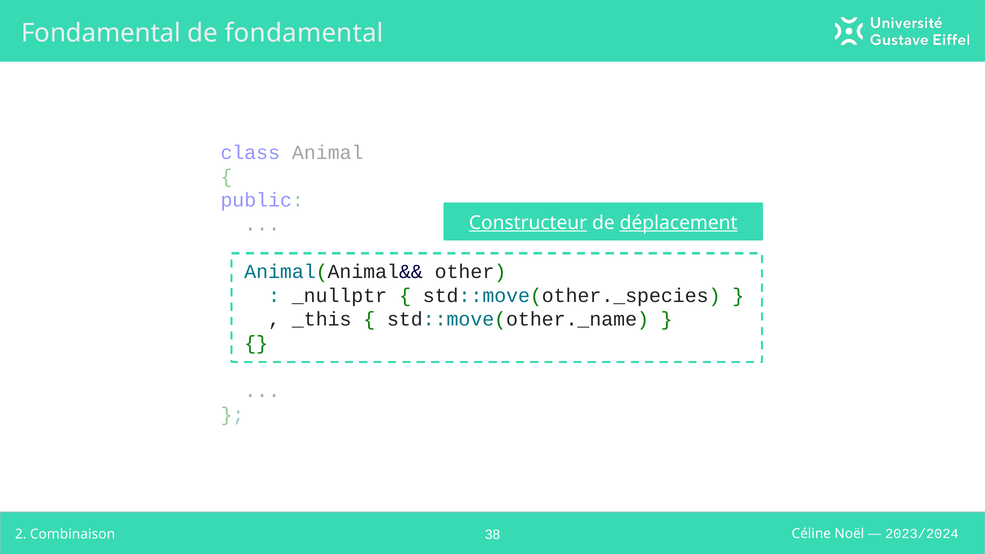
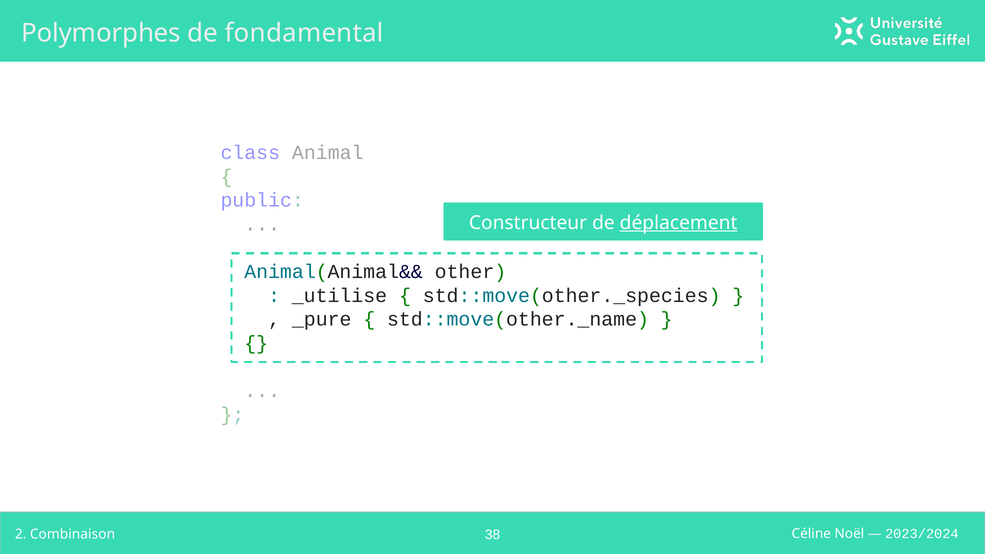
Fondamental: Fondamental -> Polymorphes (101, 33)
Constructeur underline: present -> none (528, 223)
_nullptr: _nullptr -> _utilise (339, 296)
_this: _this -> _pure (322, 319)
